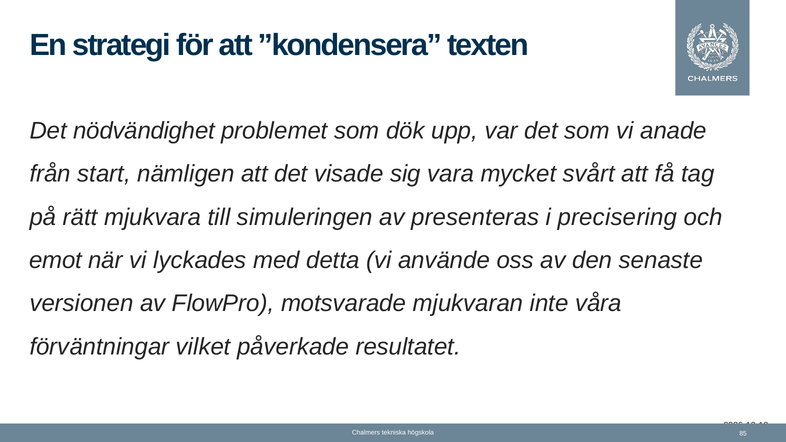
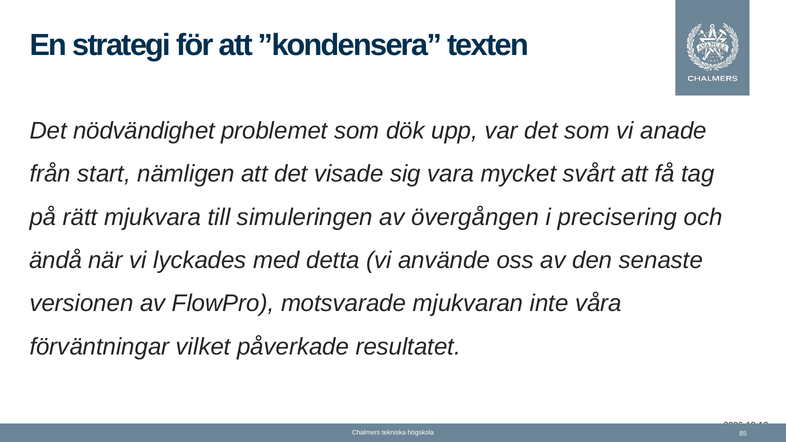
presenteras: presenteras -> övergången (475, 217)
emot: emot -> ändå (56, 260)
